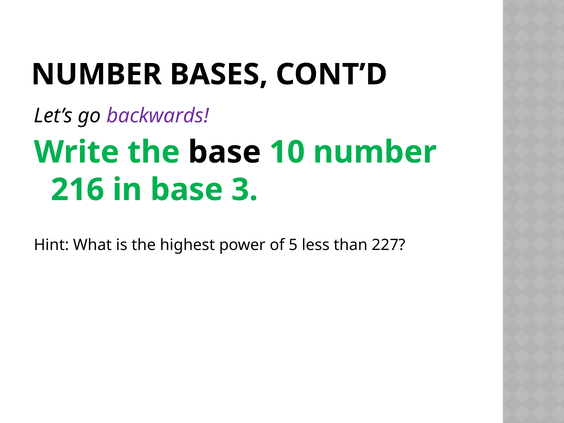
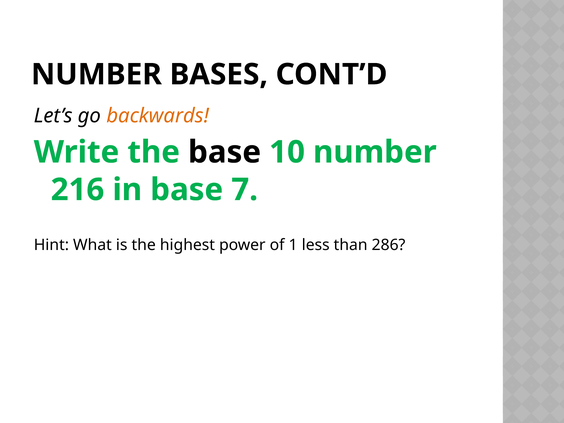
backwards colour: purple -> orange (158, 116)
3: 3 -> 7 (245, 190)
5: 5 -> 1 (293, 245)
227: 227 -> 286 (389, 245)
